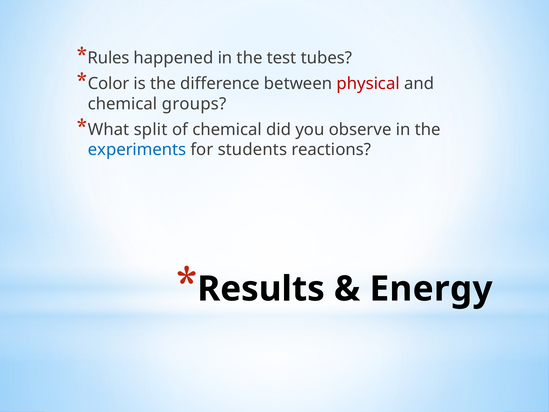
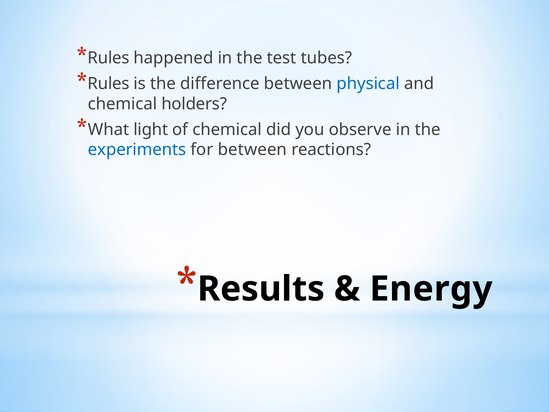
Color: Color -> Rules (109, 84)
physical colour: red -> blue (368, 84)
groups: groups -> holders (194, 104)
split: split -> light (151, 130)
for students: students -> between (252, 150)
